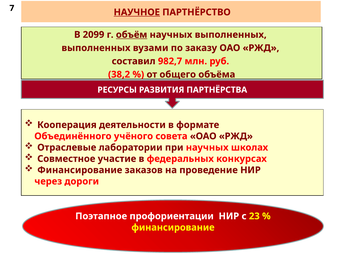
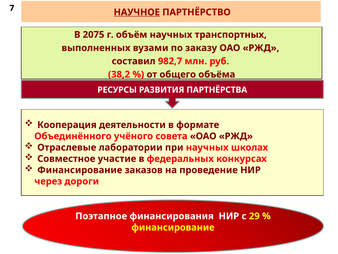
2099: 2099 -> 2075 (94, 35)
объём underline: present -> none (132, 35)
научных выполненных: выполненных -> транспортных (231, 35)
профориентации: профориентации -> финансирования (172, 216)
23: 23 -> 29 (254, 216)
